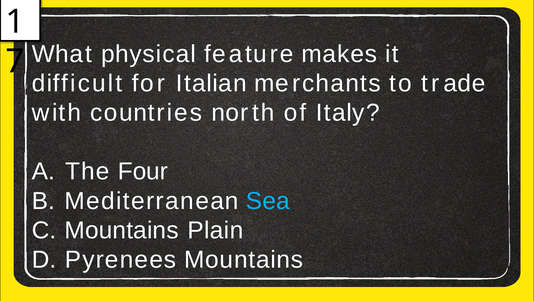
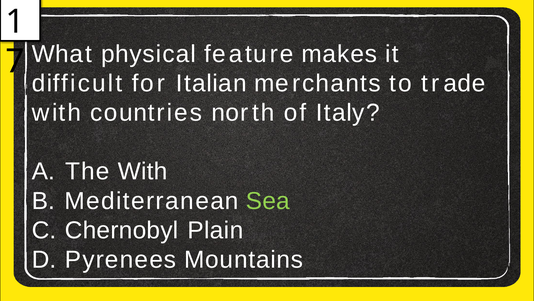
The Four: Four -> With (143, 171)
Sea colour: light blue -> light green (268, 201)
Mountains: Mountains -> Chernobyl (122, 230)
